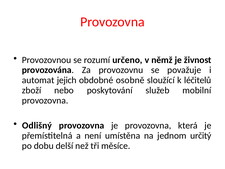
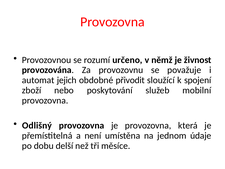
osobně: osobně -> přivodit (130, 80)
léčitelů: léčitelů -> spojení (198, 80)
určitý: určitý -> údaje (201, 135)
